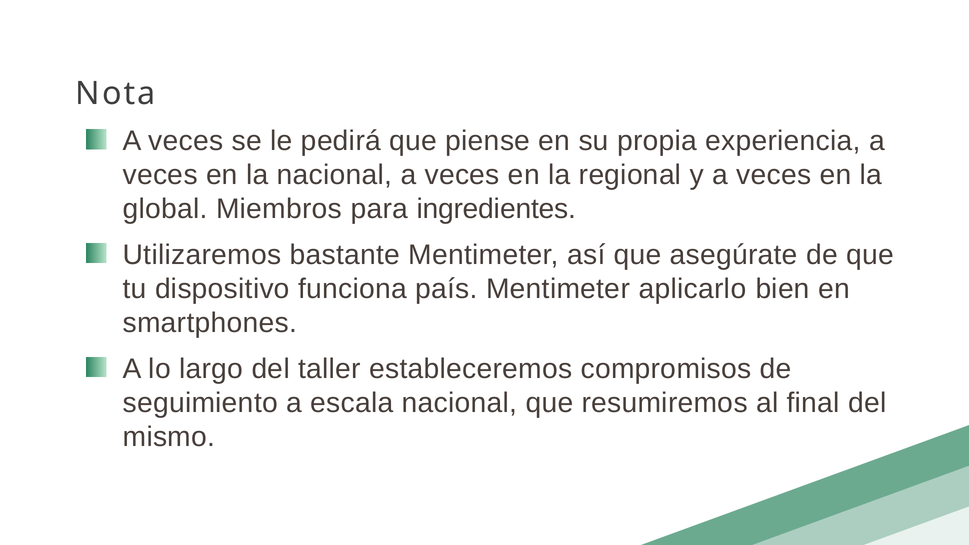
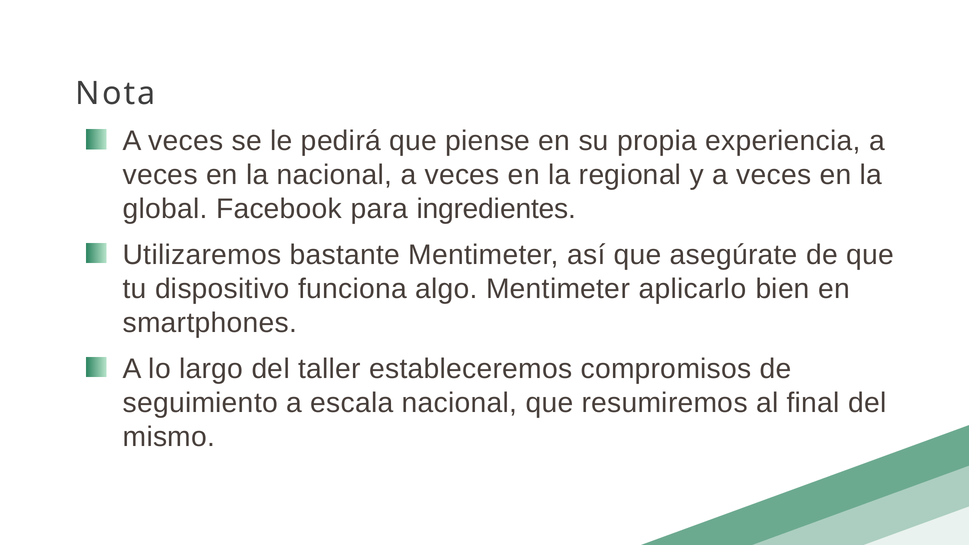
Miembros: Miembros -> Facebook (279, 209)
país: país -> algo (446, 289)
